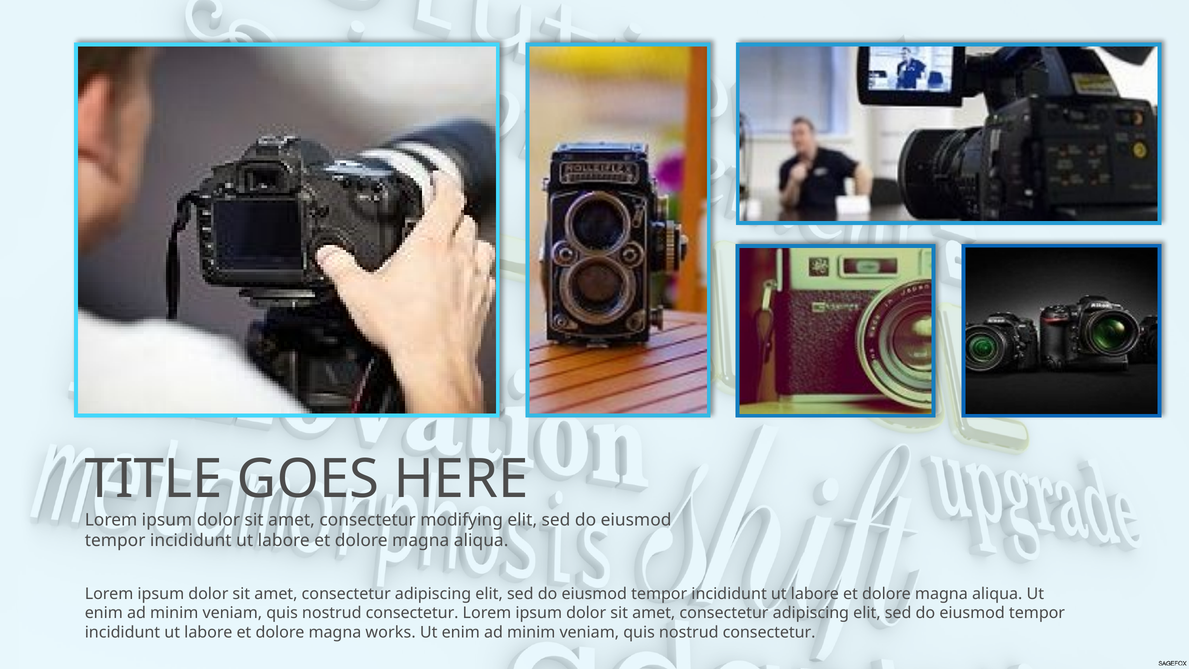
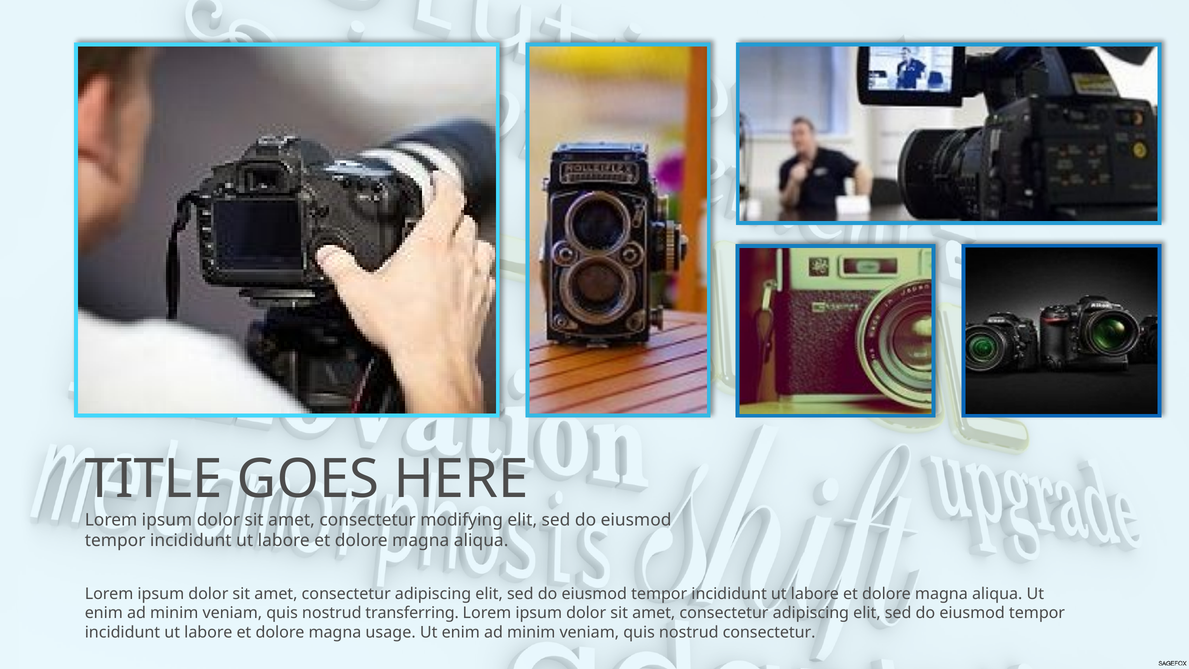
consectetur: consectetur -> transferring (412, 613)
works: works -> usage (391, 632)
